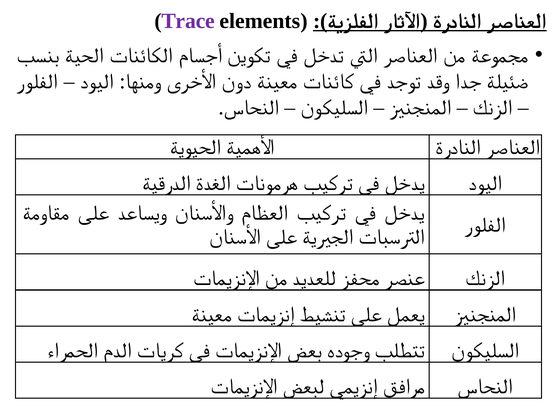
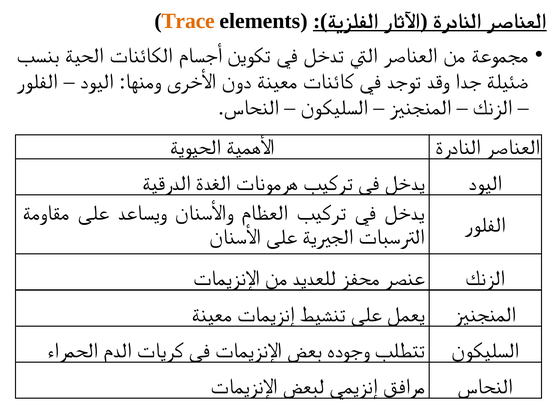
Trace colour: purple -> orange (188, 21)
